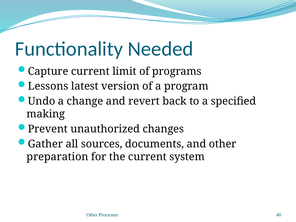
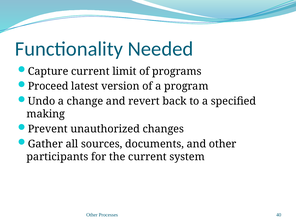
Lessons: Lessons -> Proceed (48, 86)
preparation: preparation -> participants (57, 157)
